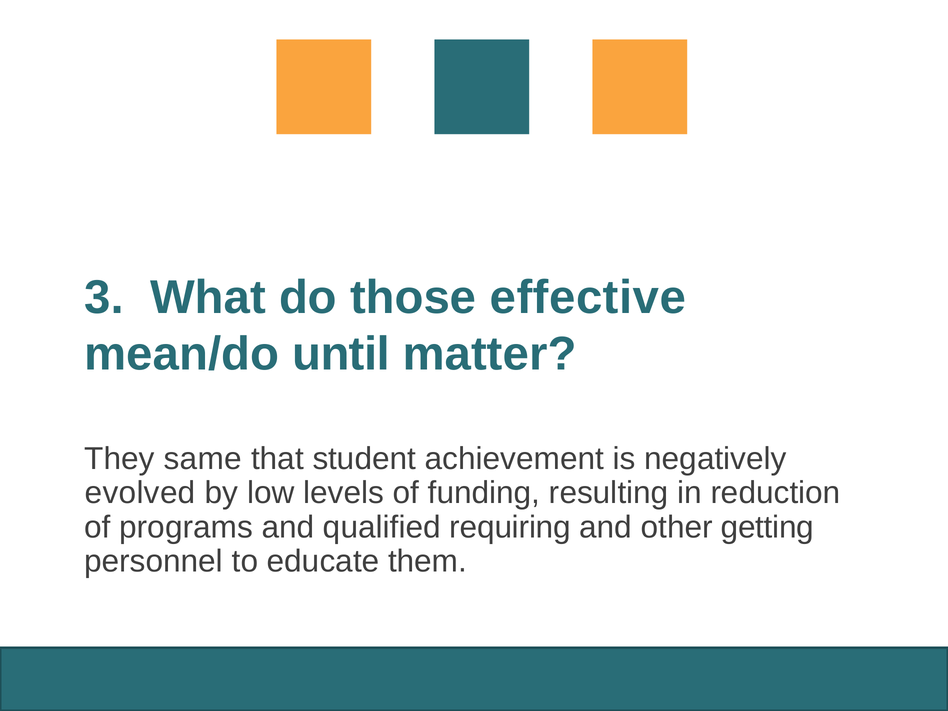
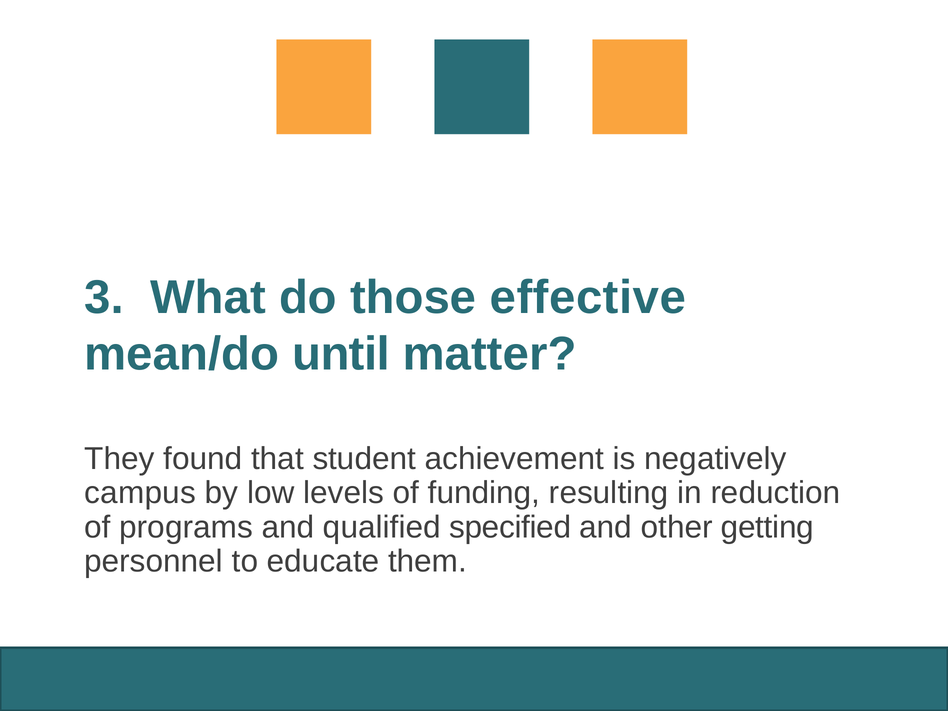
same: same -> found (203, 459)
evolved: evolved -> campus (140, 493)
requiring: requiring -> specified (510, 527)
